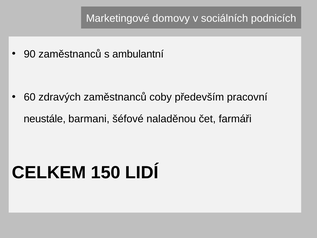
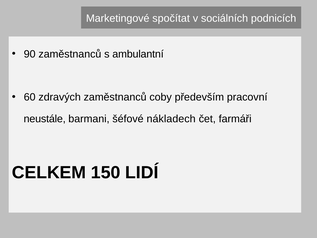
domovy: domovy -> spočítat (171, 18)
naladěnou: naladěnou -> nákladech (171, 119)
